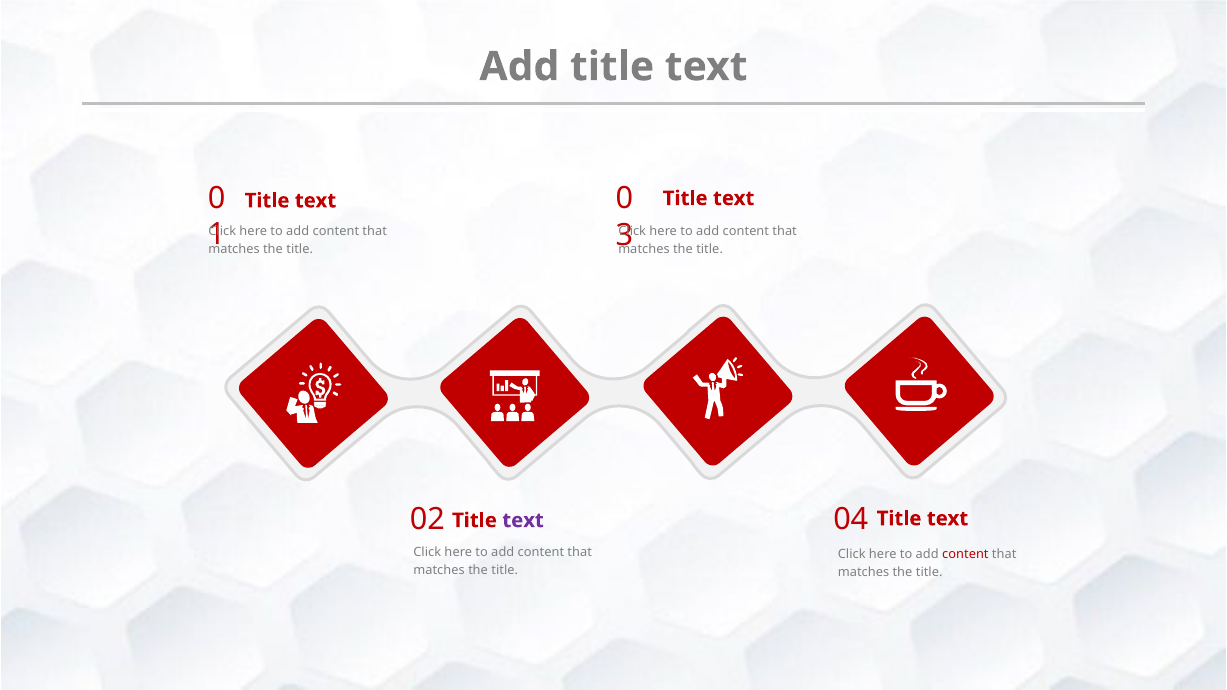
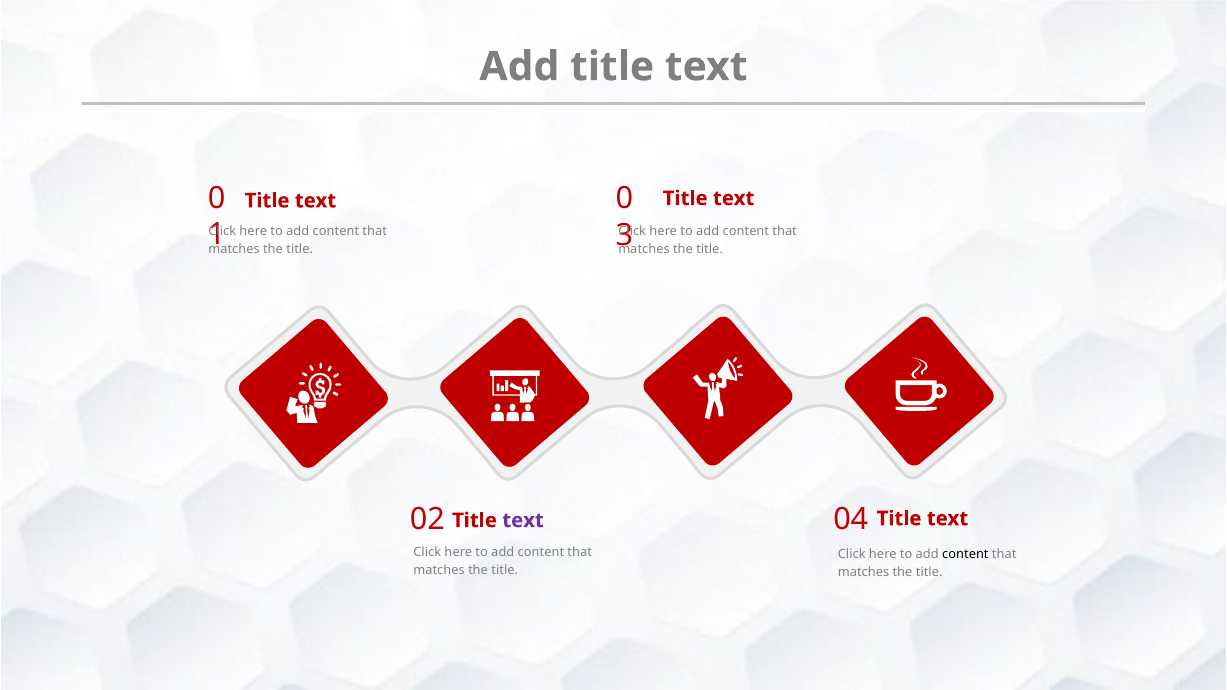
content colour: red -> black (965, 554)
